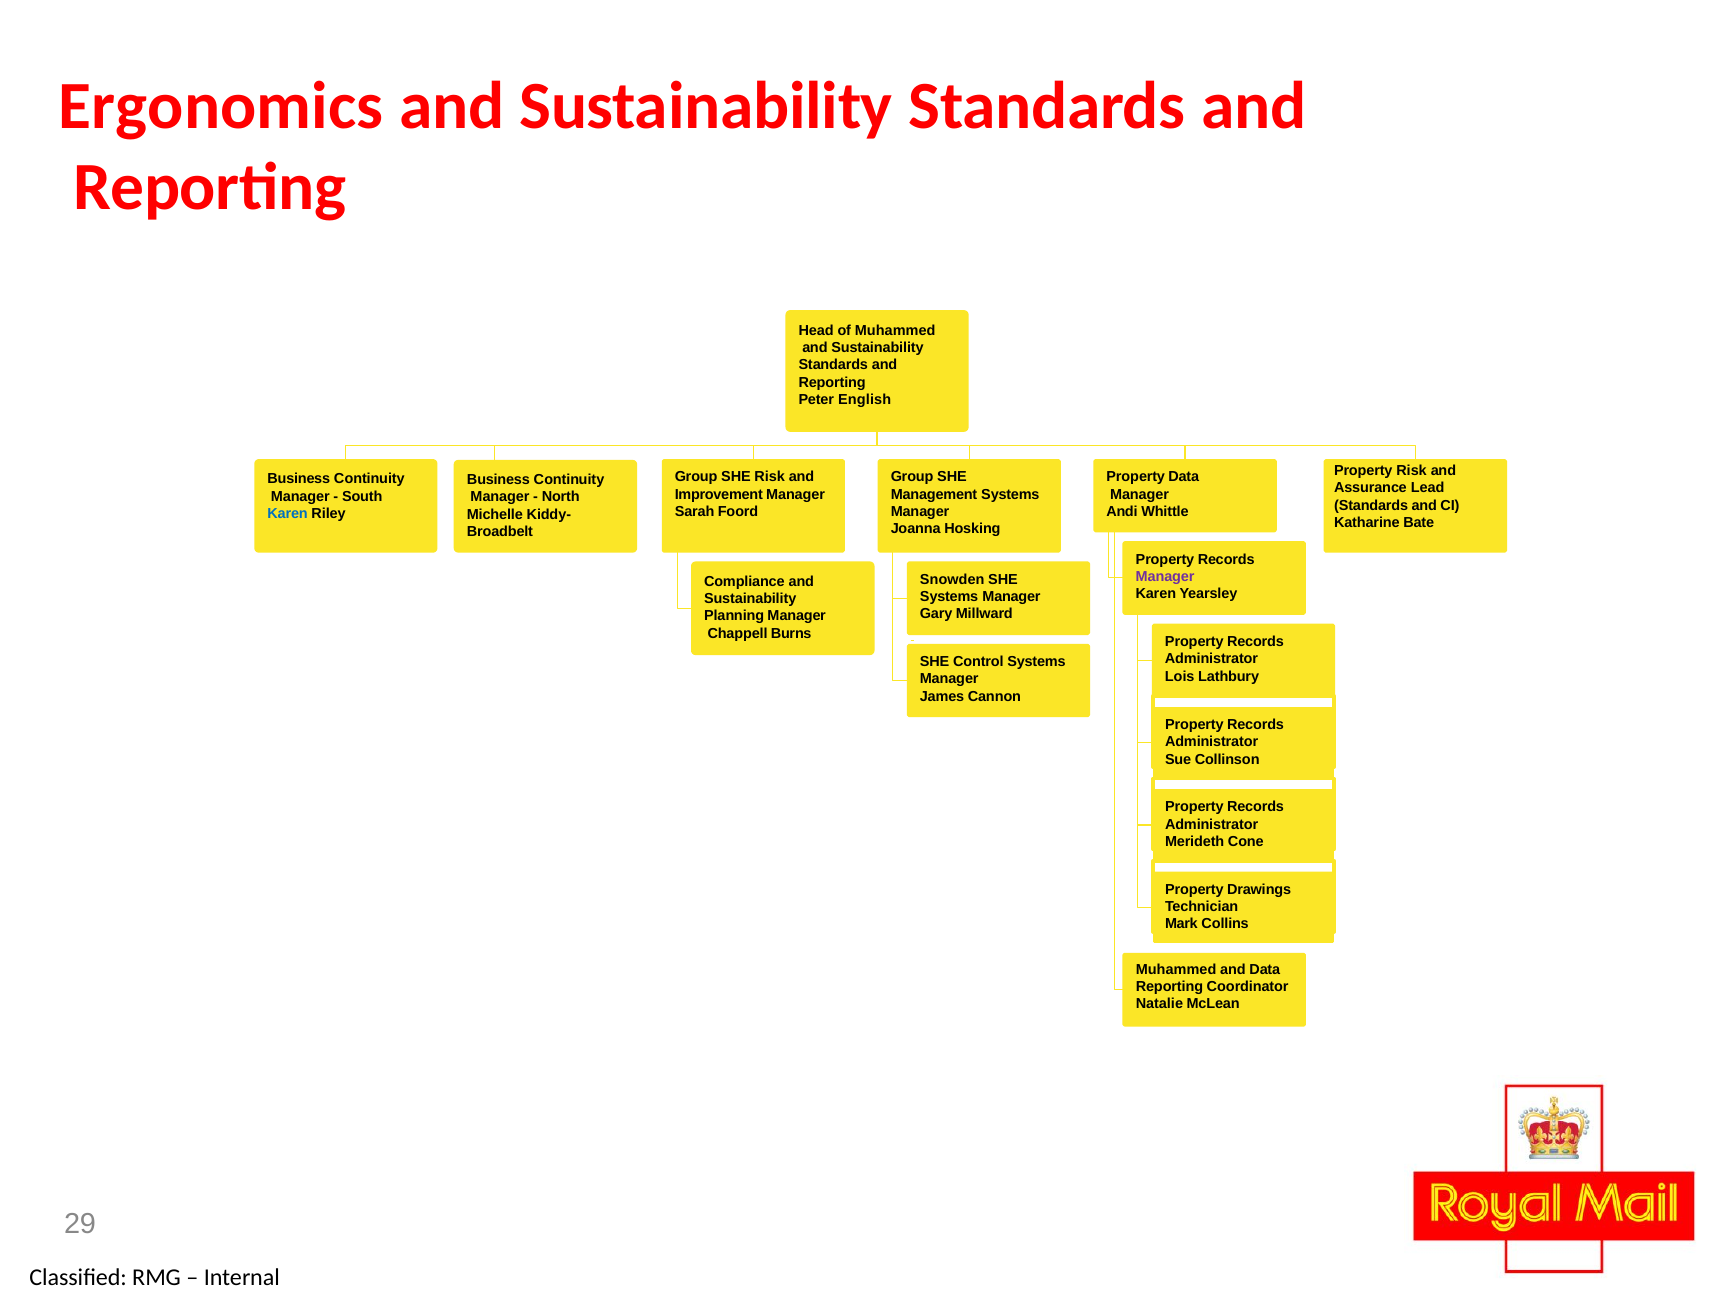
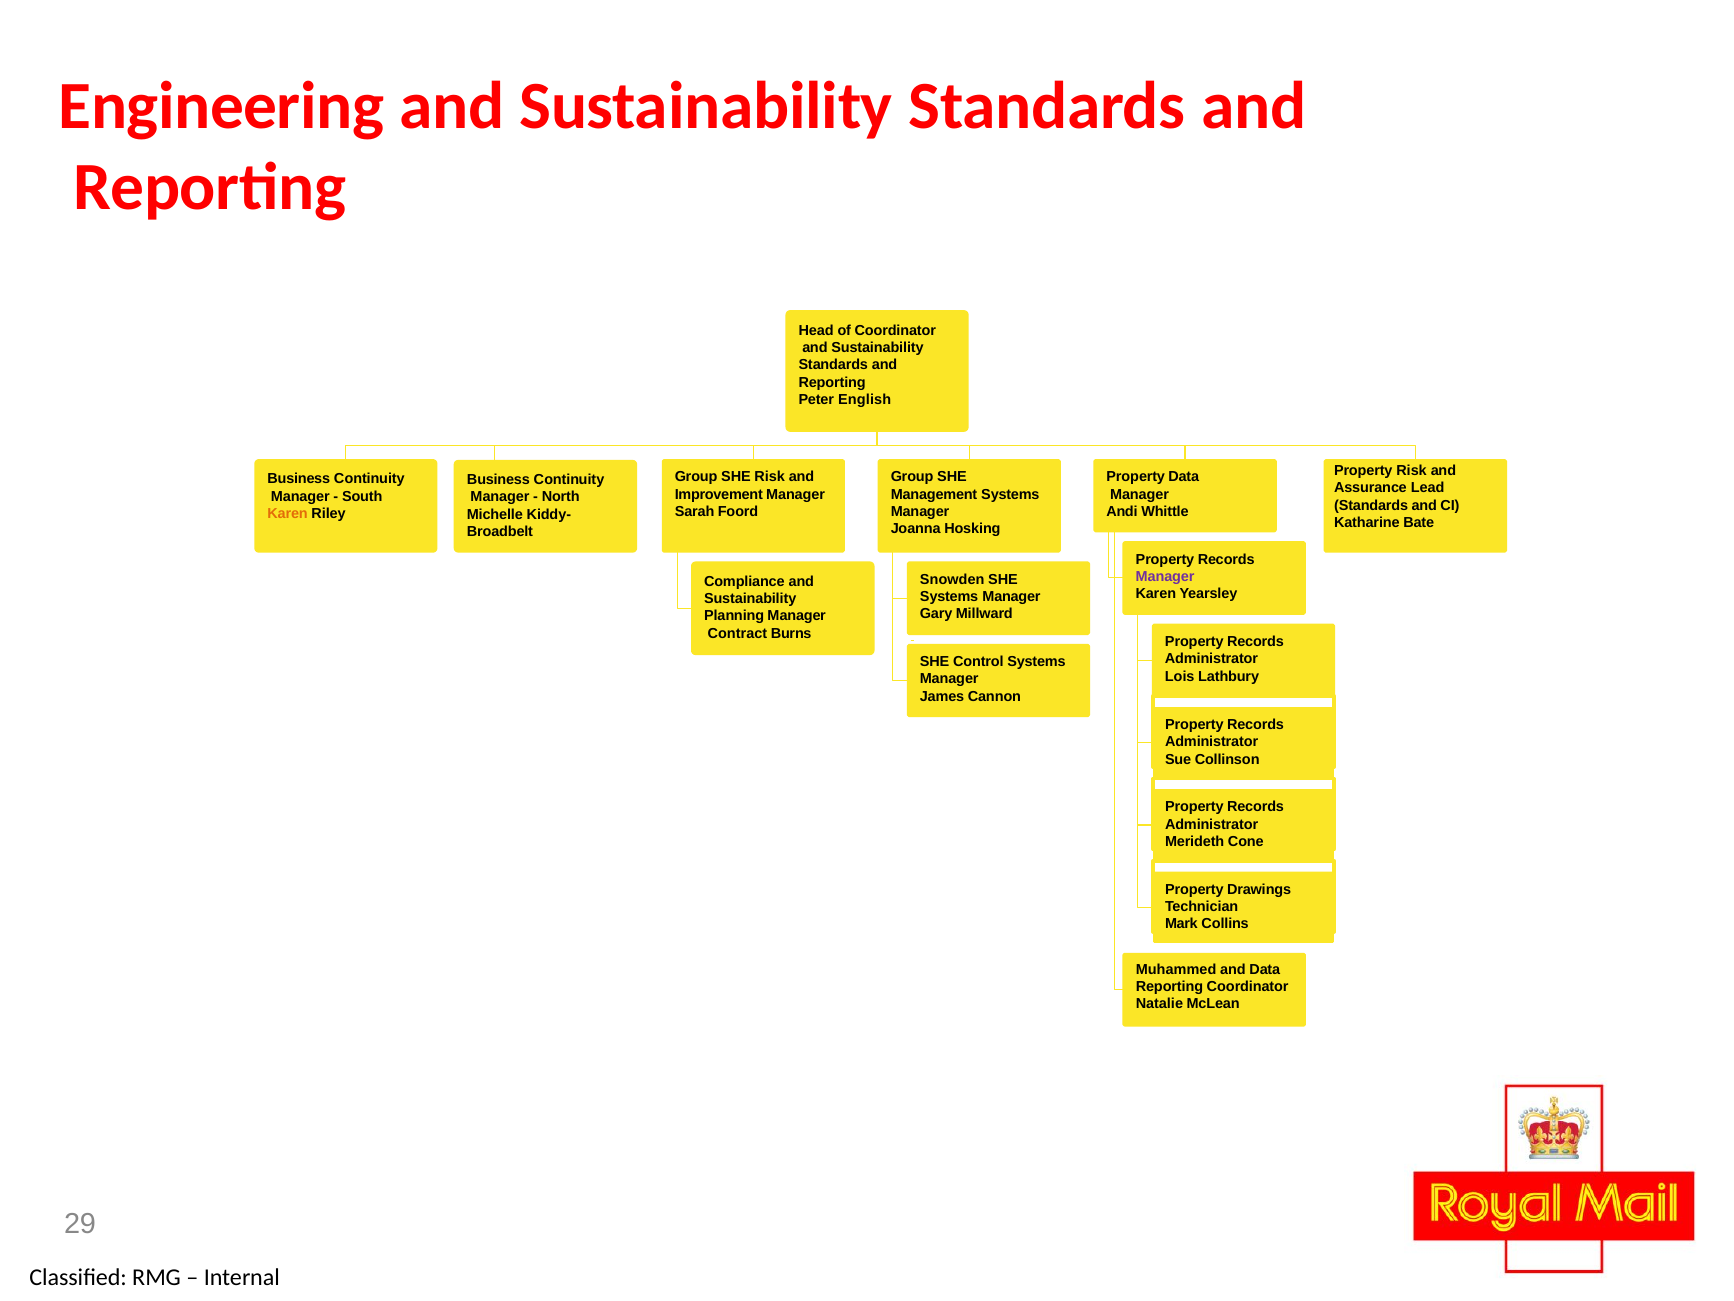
Ergonomics: Ergonomics -> Engineering (221, 106)
of Muhammed: Muhammed -> Coordinator (895, 330)
Karen colour: blue -> orange (288, 514)
Chappell: Chappell -> Contract (737, 633)
